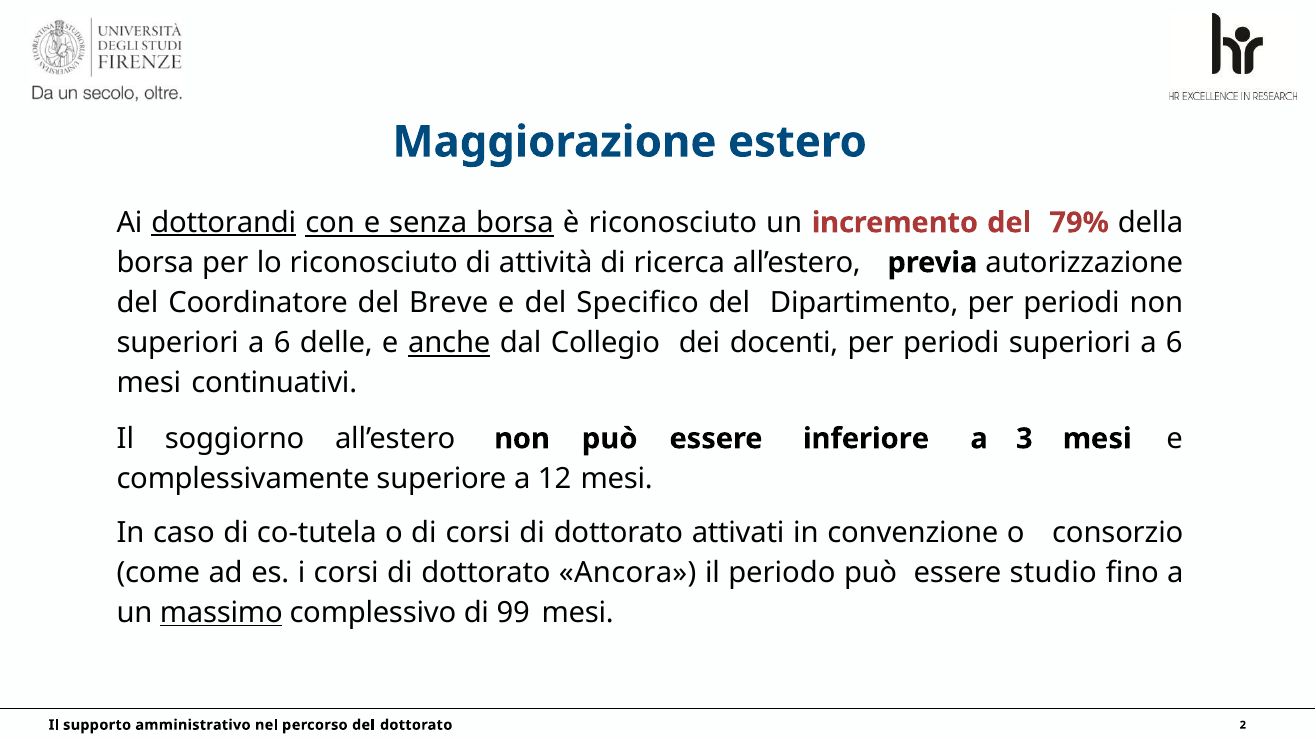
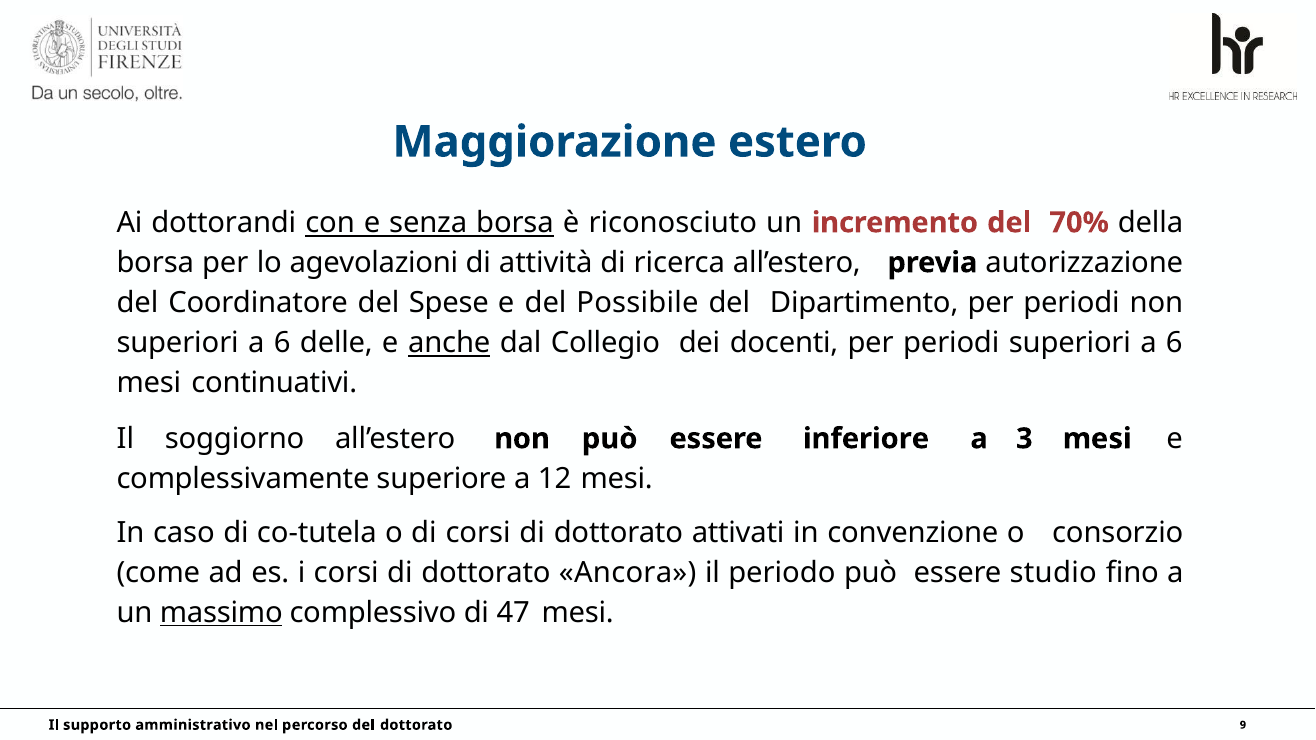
dottorandi underline: present -> none (224, 223)
79%: 79% -> 70% (1079, 223)
lo riconosciuto: riconosciuto -> agevolazioni (374, 263)
Breve: Breve -> Spese (449, 303)
Specifico: Specifico -> Possibile (638, 303)
99: 99 -> 47 (513, 613)
2: 2 -> 9 (1243, 725)
